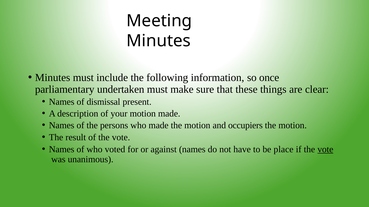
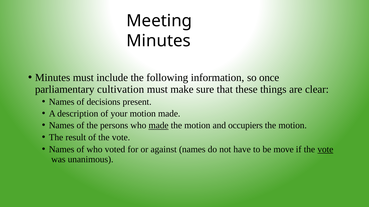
undertaken: undertaken -> cultivation (121, 89)
dismissal: dismissal -> decisions (103, 102)
made underline: none -> present (159, 126)
place: place -> move (284, 150)
